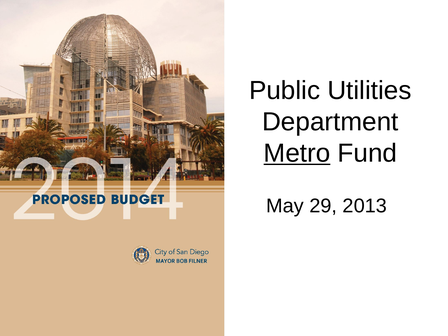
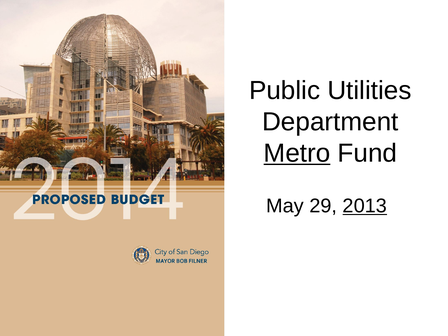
2013 underline: none -> present (365, 206)
